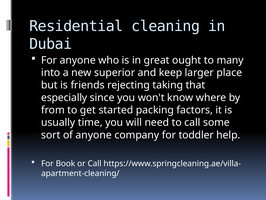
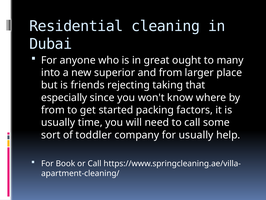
and keep: keep -> from (171, 73)
of anyone: anyone -> toddler (94, 135)
for toddler: toddler -> usually (196, 135)
